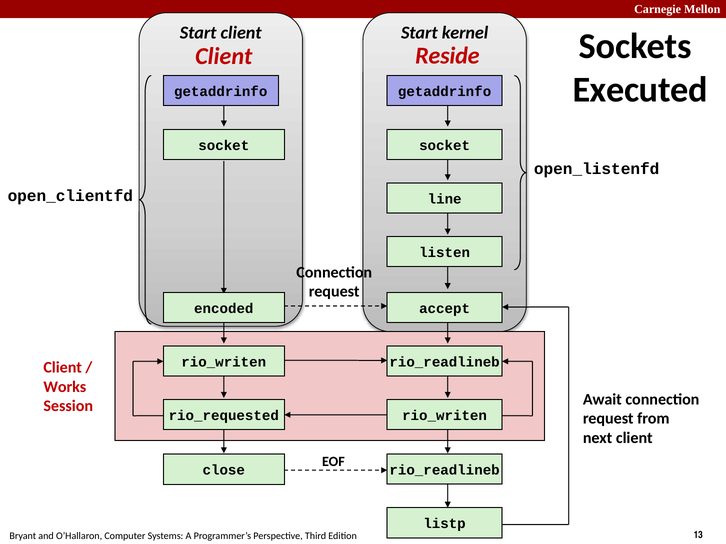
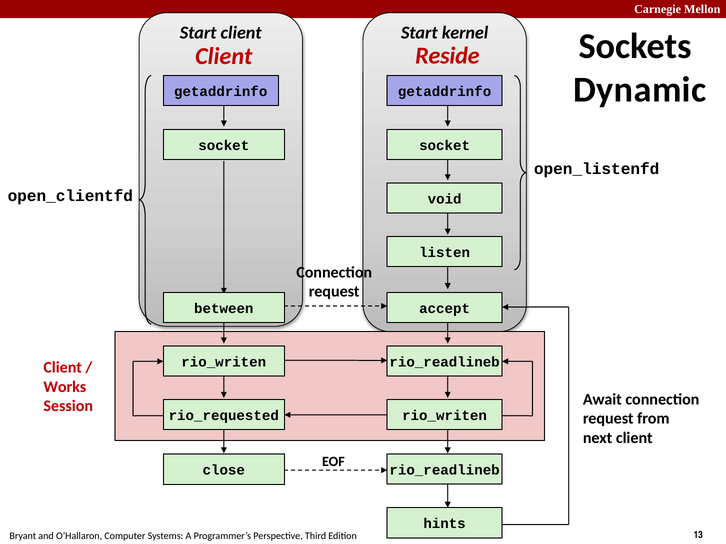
Executed: Executed -> Dynamic (640, 90)
line: line -> void (445, 199)
encoded: encoded -> between (224, 309)
listp: listp -> hints (445, 524)
